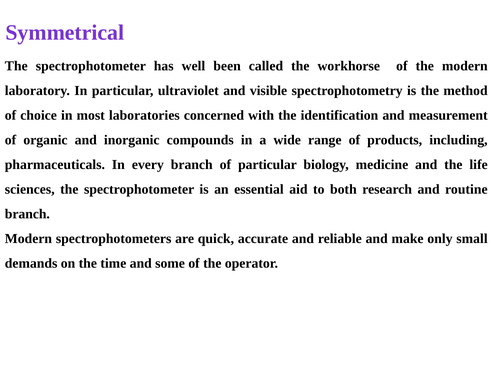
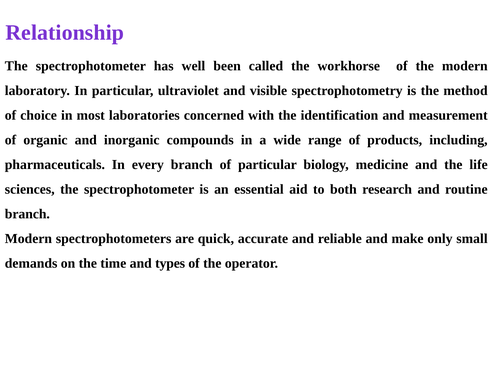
Symmetrical: Symmetrical -> Relationship (65, 33)
some: some -> types (170, 263)
